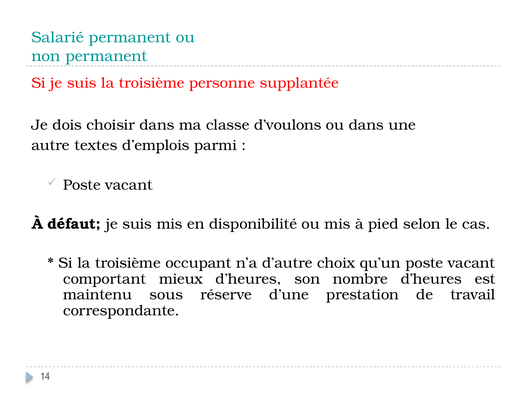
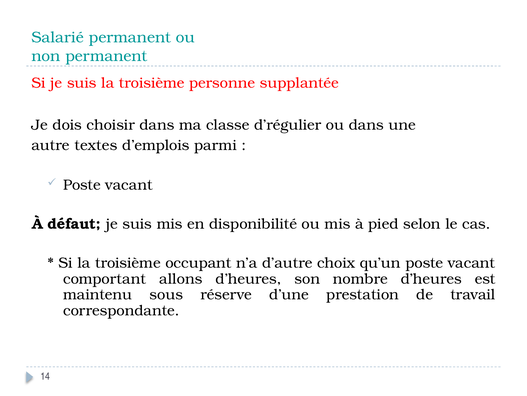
d’voulons: d’voulons -> d’régulier (288, 125)
mieux: mieux -> allons (181, 278)
